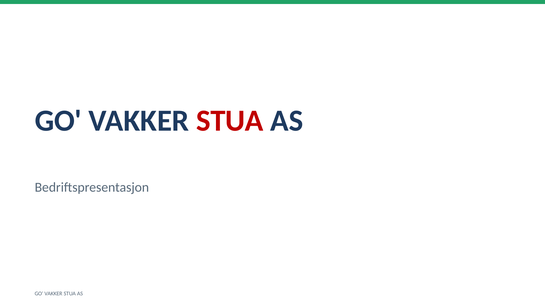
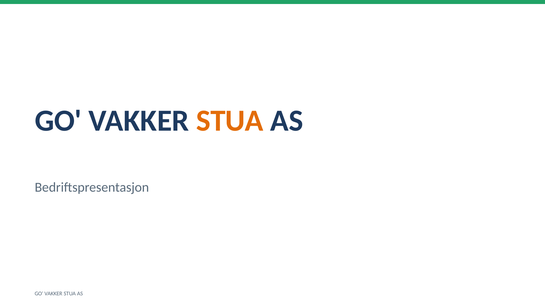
STUA colour: red -> orange (230, 121)
